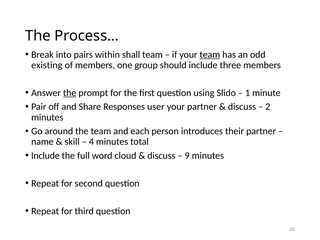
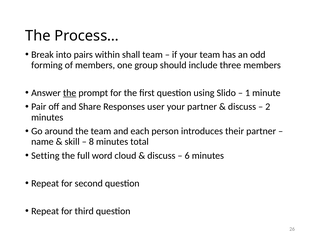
team underline: present -> none (210, 55)
existing: existing -> forming (47, 65)
4: 4 -> 8 (91, 142)
Include: Include -> Setting (45, 156)
9: 9 -> 6 (187, 156)
